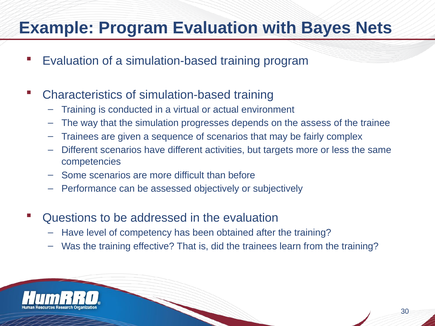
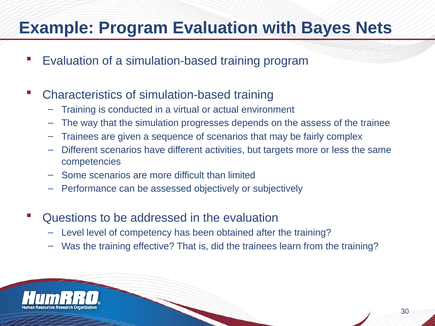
before: before -> limited (242, 175)
Have: Have -> Level (73, 233)
